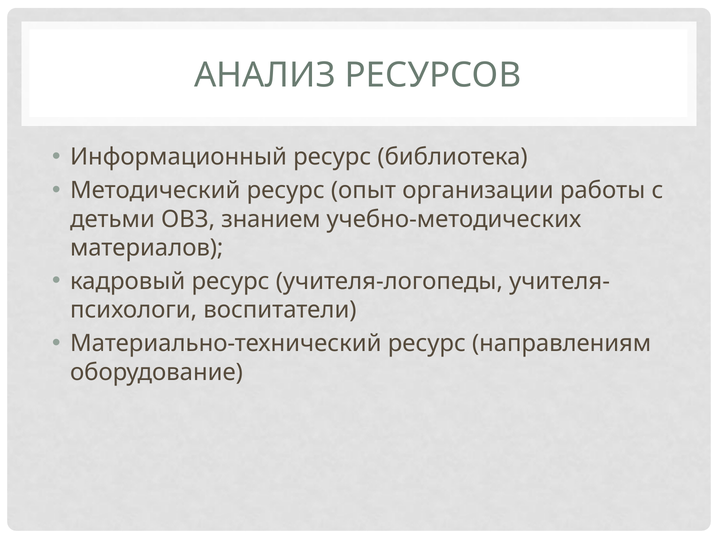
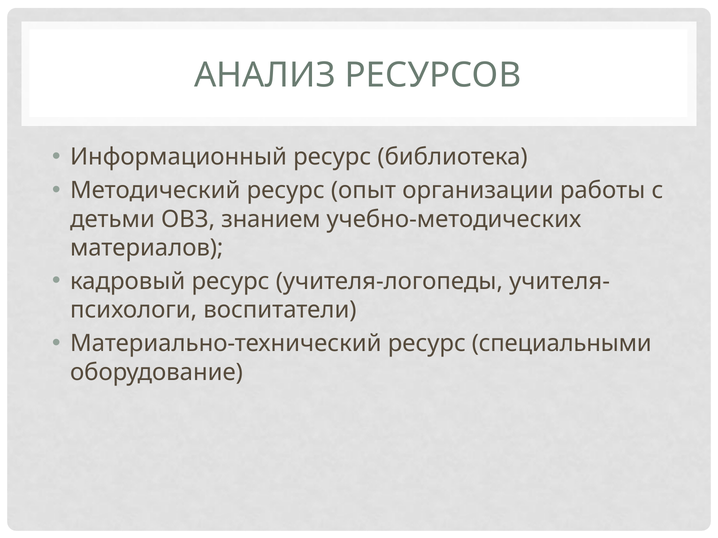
направлениям: направлениям -> специальными (562, 344)
